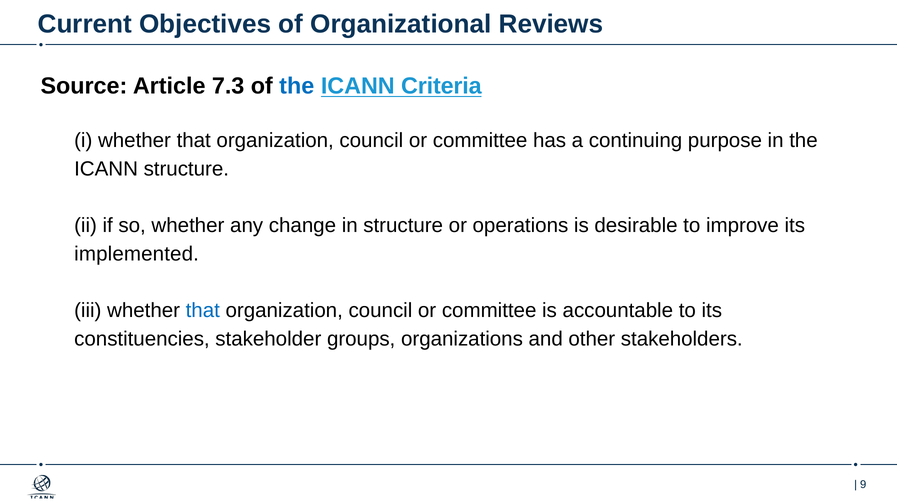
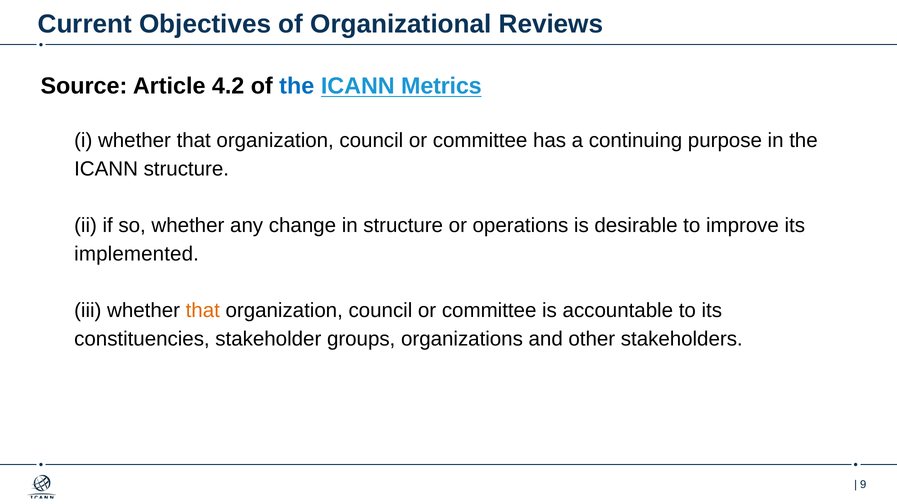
7.3: 7.3 -> 4.2 (228, 86)
Criteria: Criteria -> Metrics (441, 86)
that colour: blue -> orange (203, 311)
